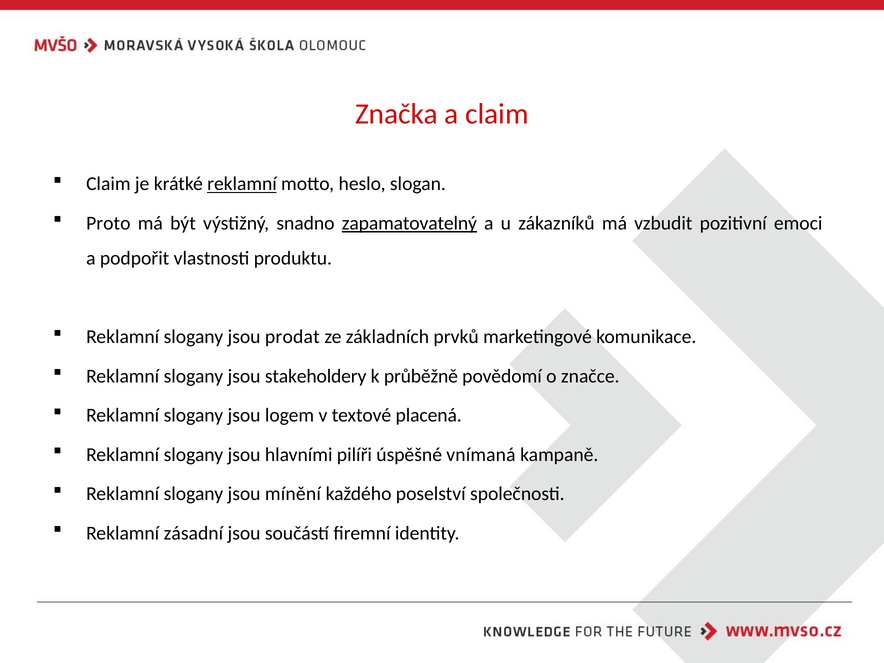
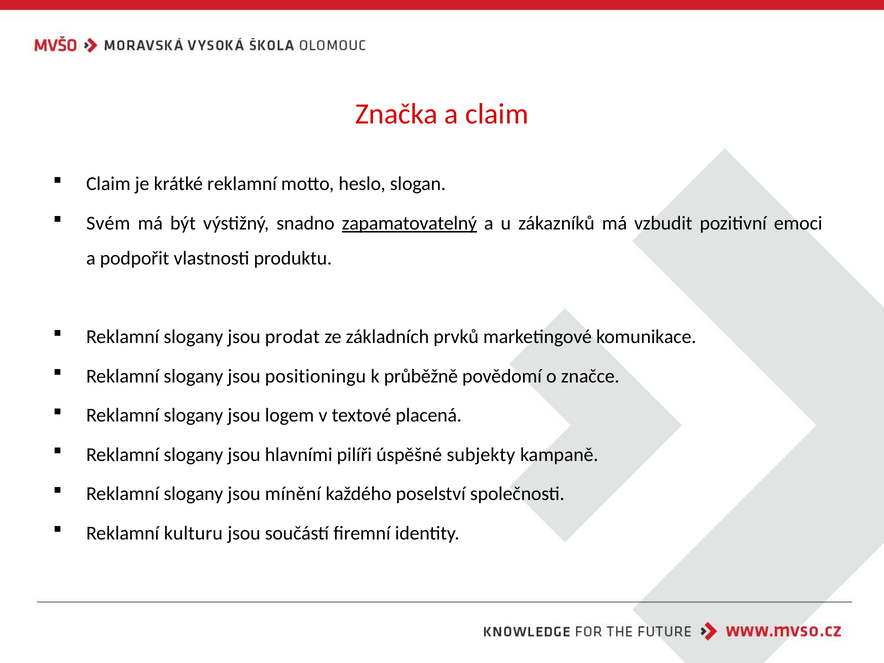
reklamní underline: present -> none (242, 184)
Proto: Proto -> Svém (108, 223)
stakeholdery: stakeholdery -> positioningu (315, 376)
vnímaná: vnímaná -> subjekty (481, 455)
zásadní: zásadní -> kulturu (193, 533)
